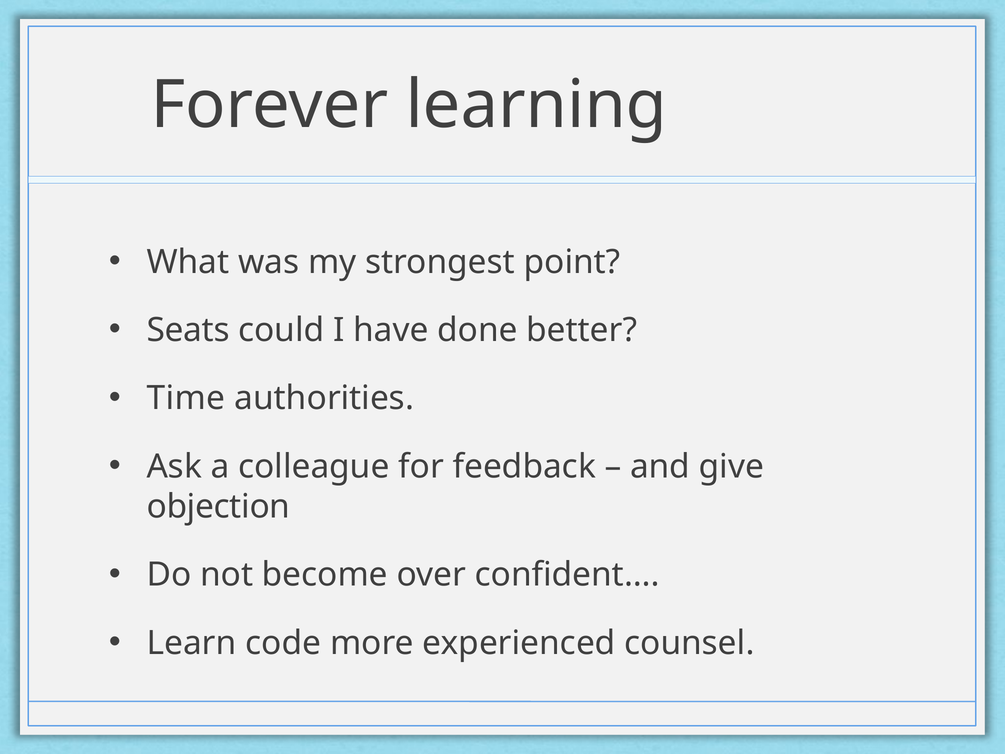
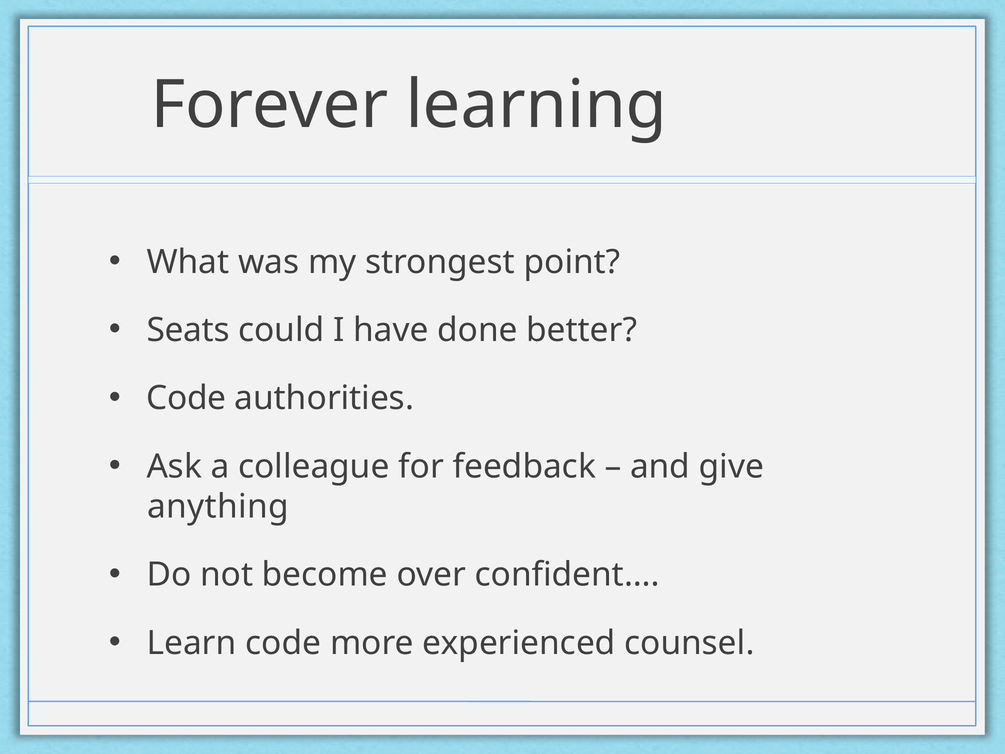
Time: Time -> Code (186, 398)
objection: objection -> anything (218, 507)
